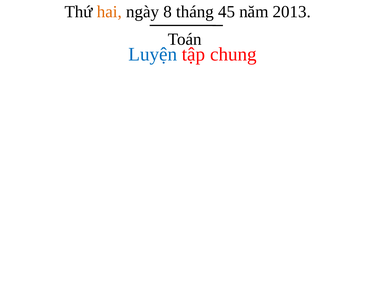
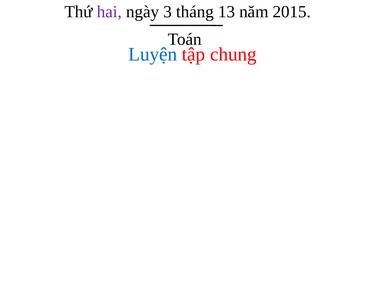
hai colour: orange -> purple (109, 12)
8: 8 -> 3 (168, 12)
45: 45 -> 13 (227, 12)
2013: 2013 -> 2015 (292, 12)
